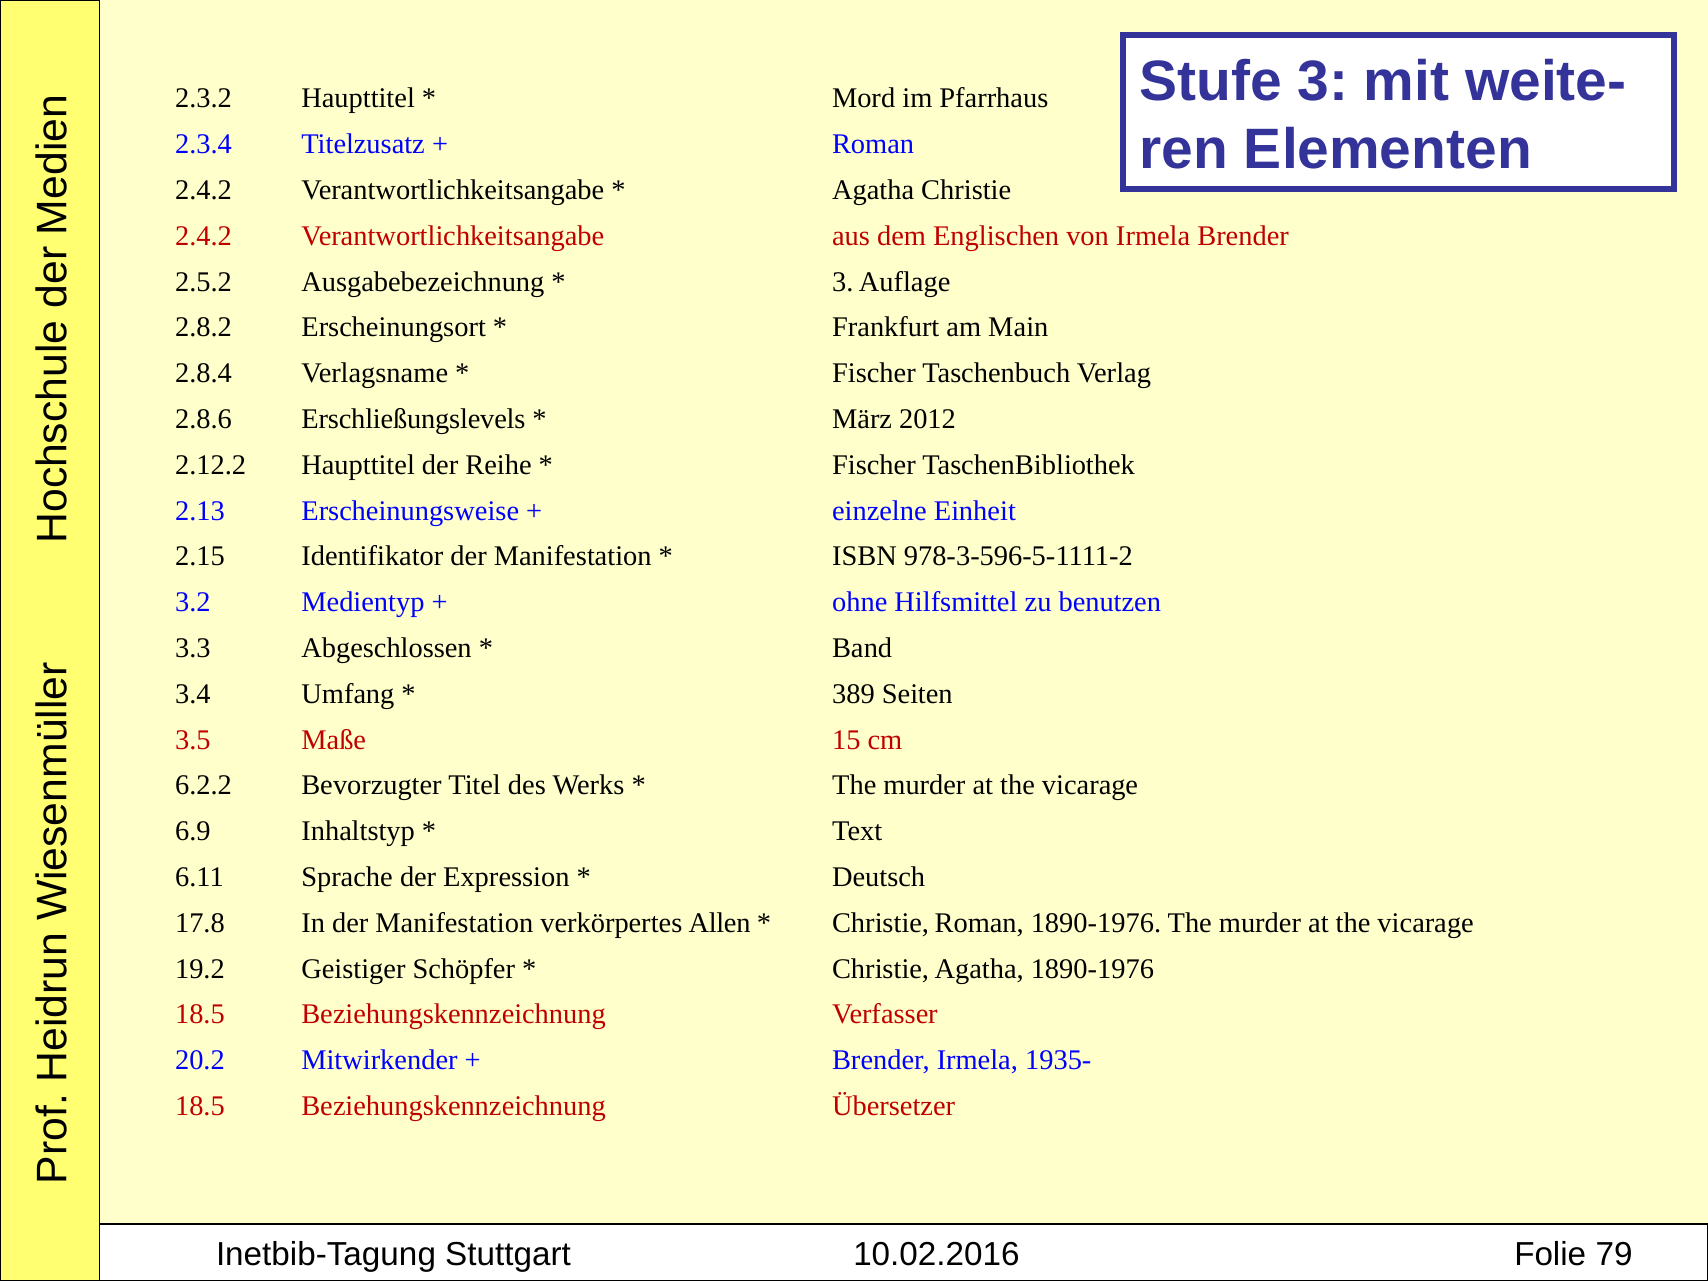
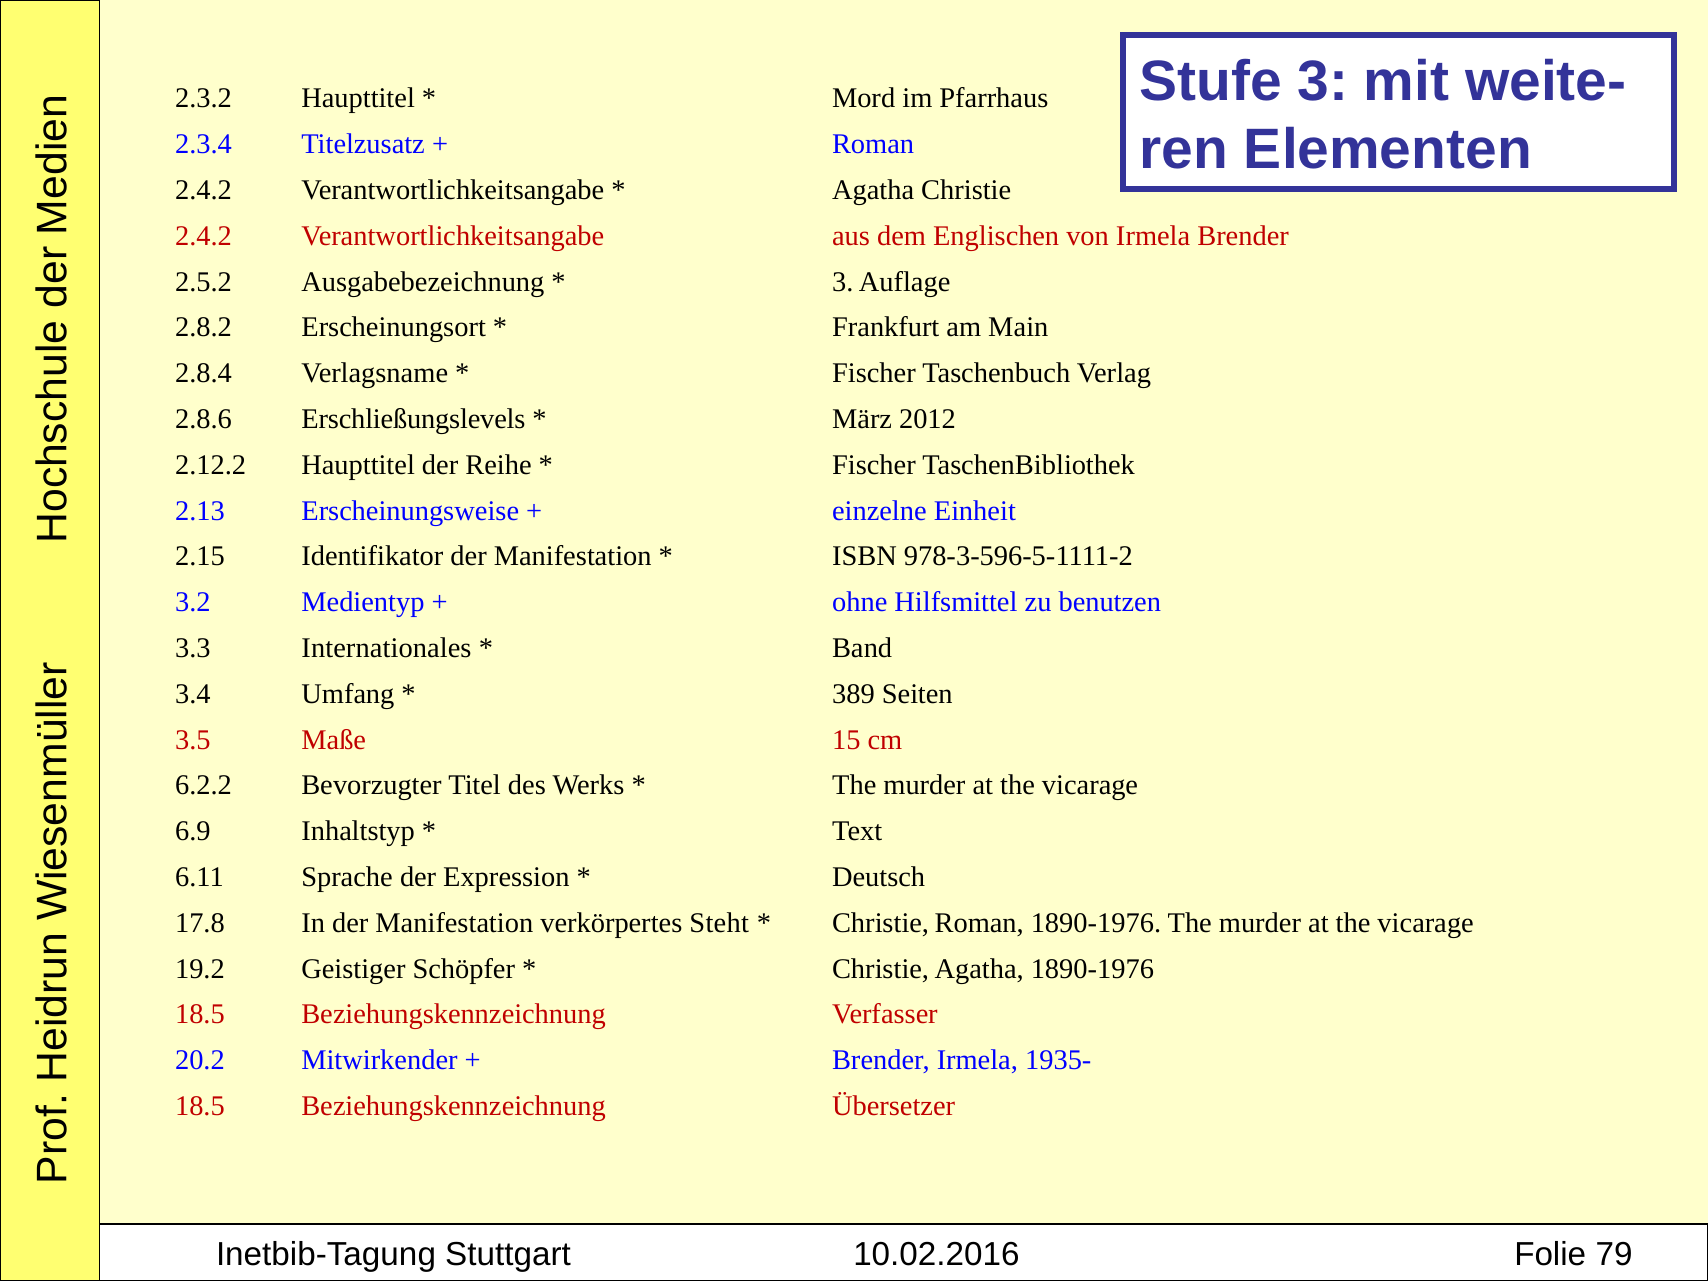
Abgeschlossen: Abgeschlossen -> Internationales (387, 648)
Allen: Allen -> Steht (719, 923)
